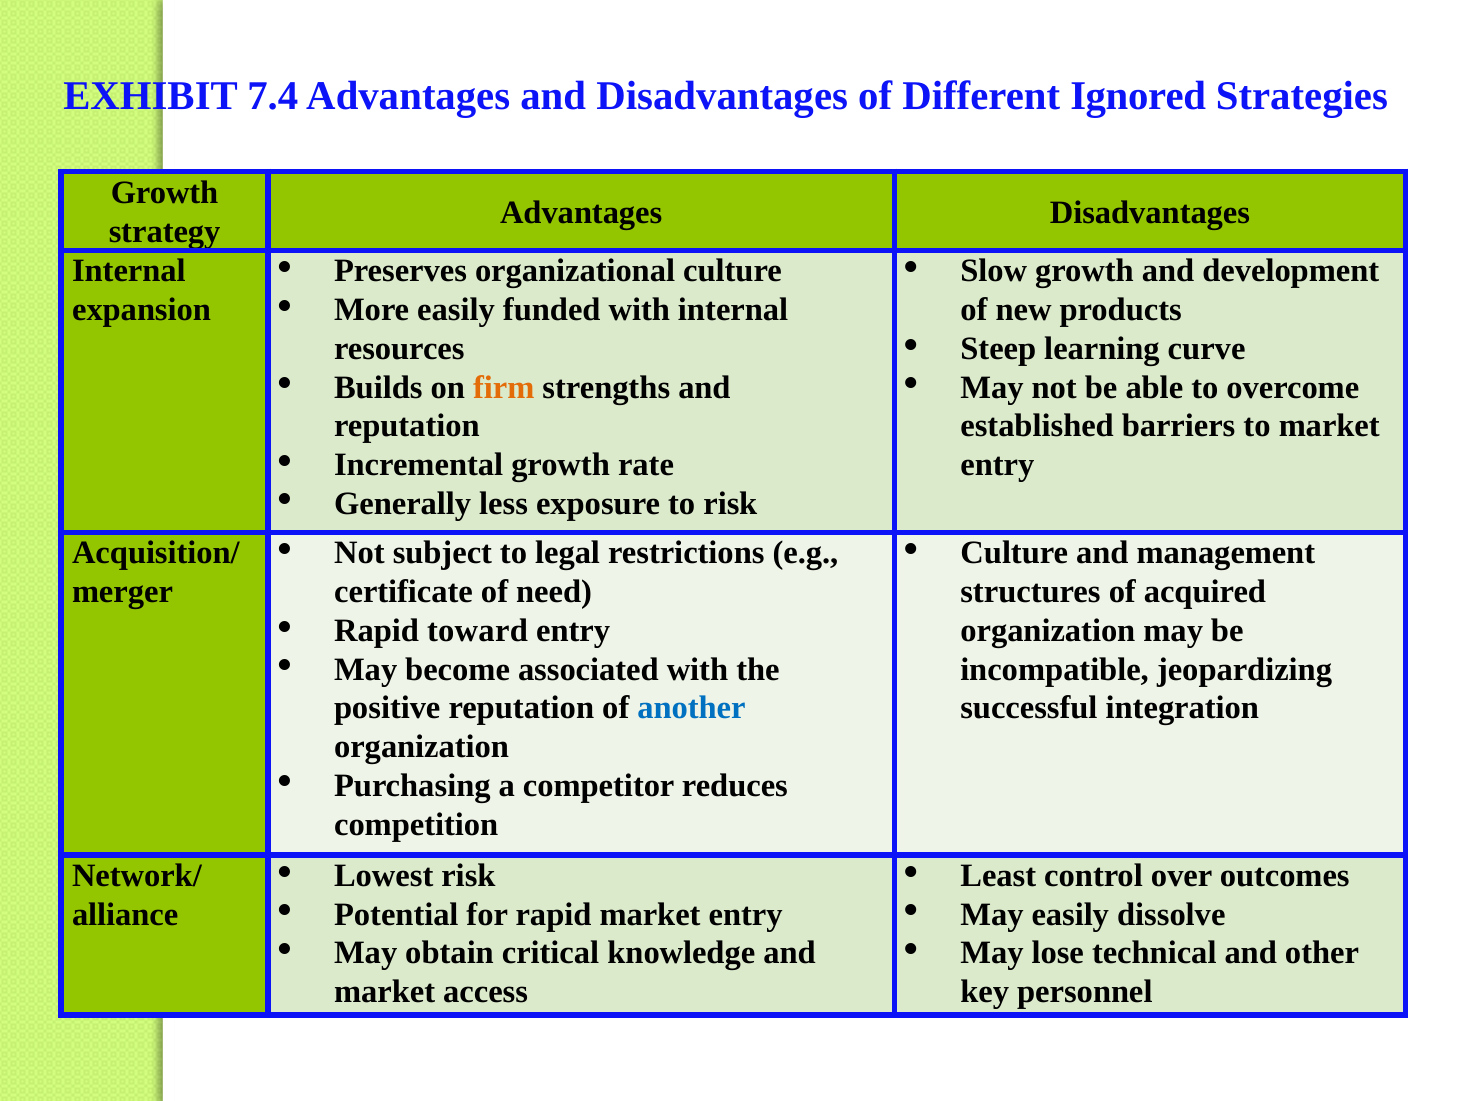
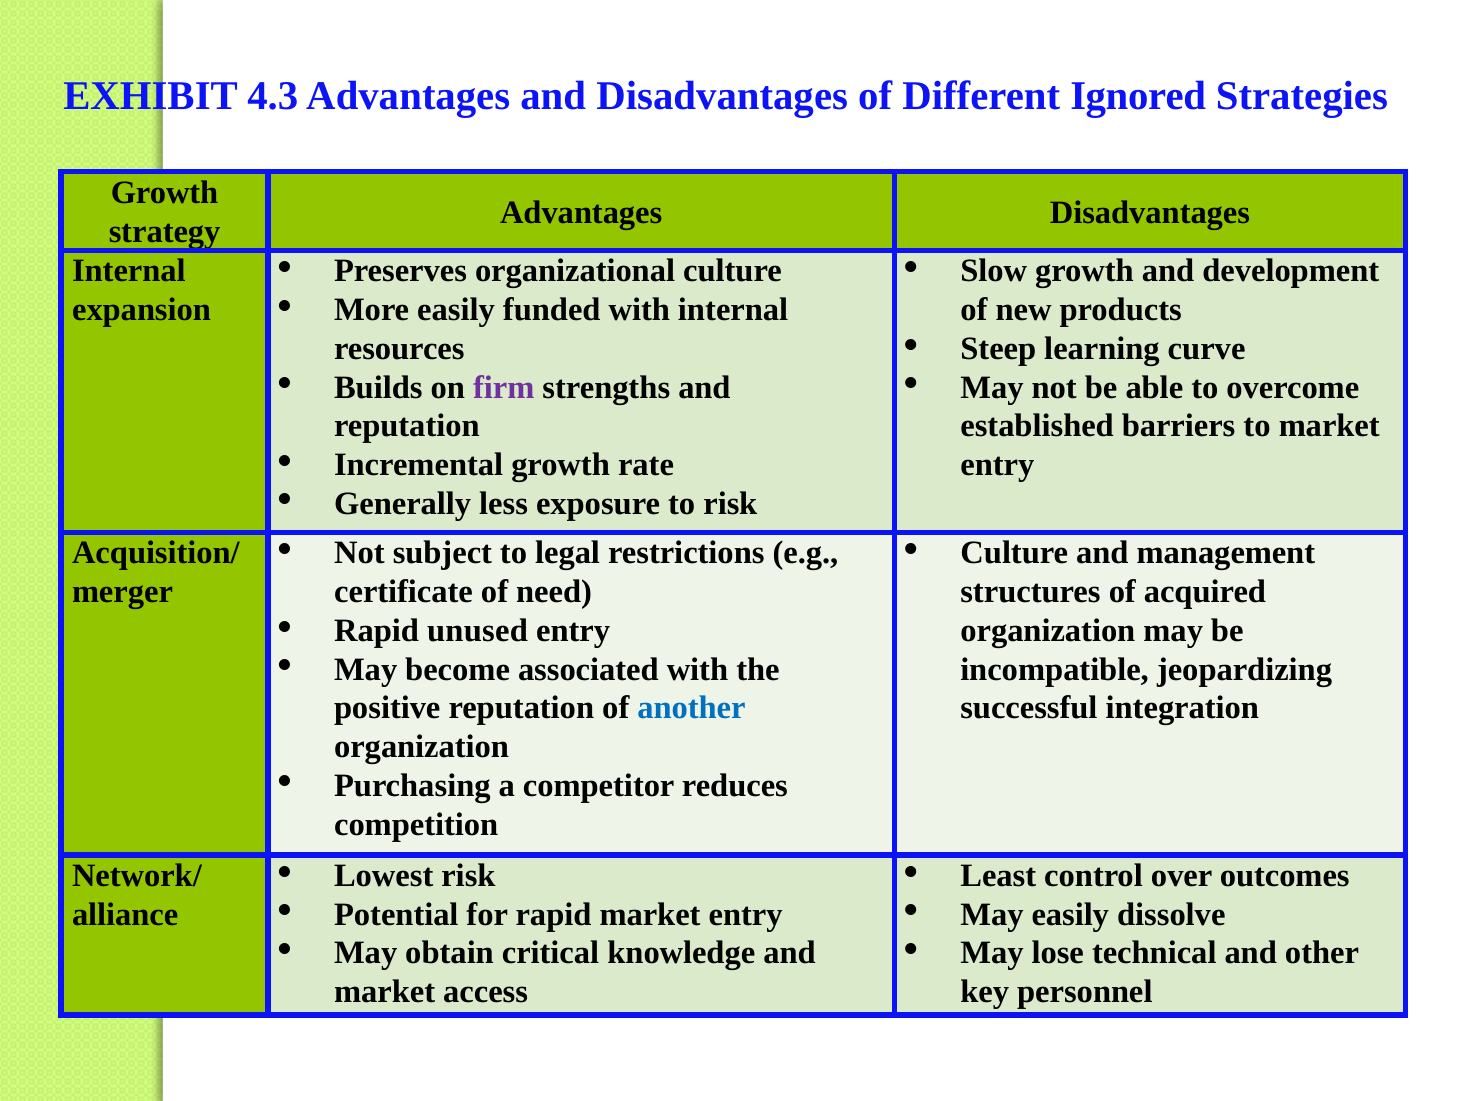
7.4: 7.4 -> 4.3 (273, 96)
firm colour: orange -> purple (504, 387)
toward: toward -> unused (477, 630)
